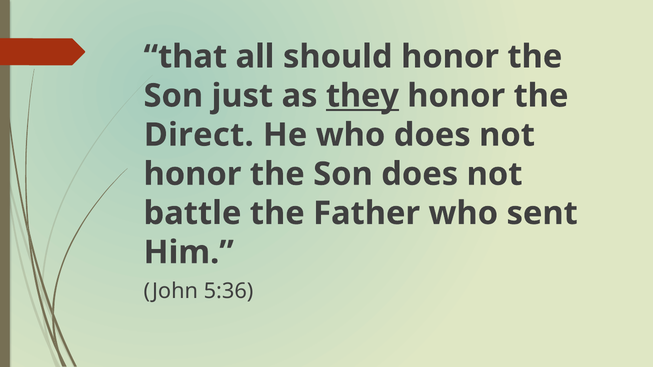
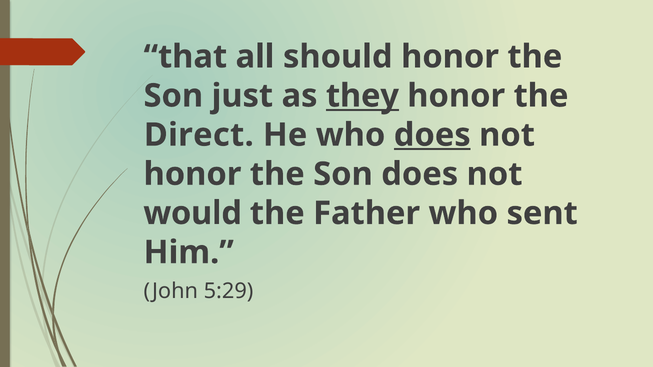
does underline: none -> present (432, 135)
battle: battle -> would (193, 213)
5:36: 5:36 -> 5:29 (229, 291)
